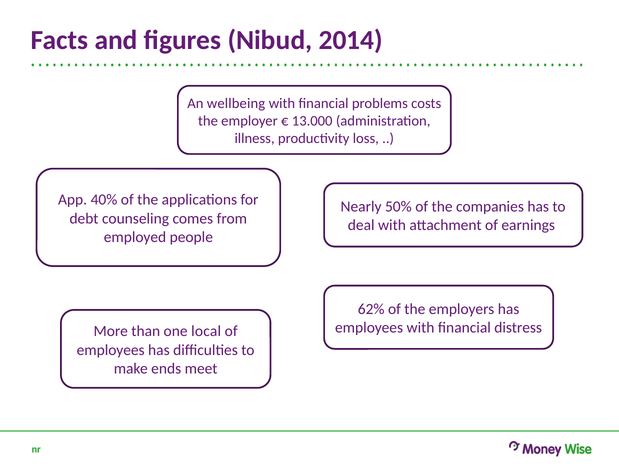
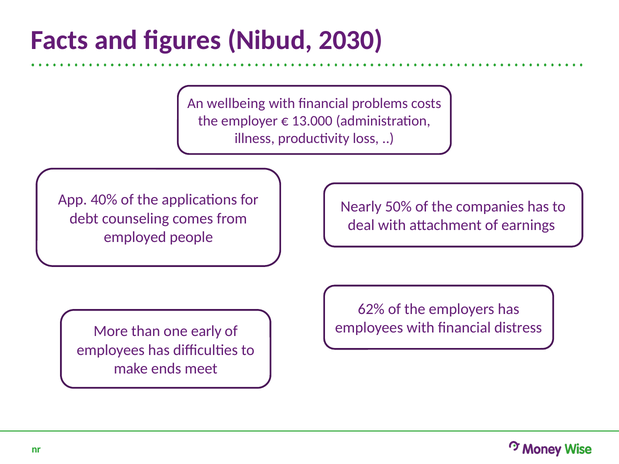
2014: 2014 -> 2030 (351, 40)
local: local -> early (206, 332)
